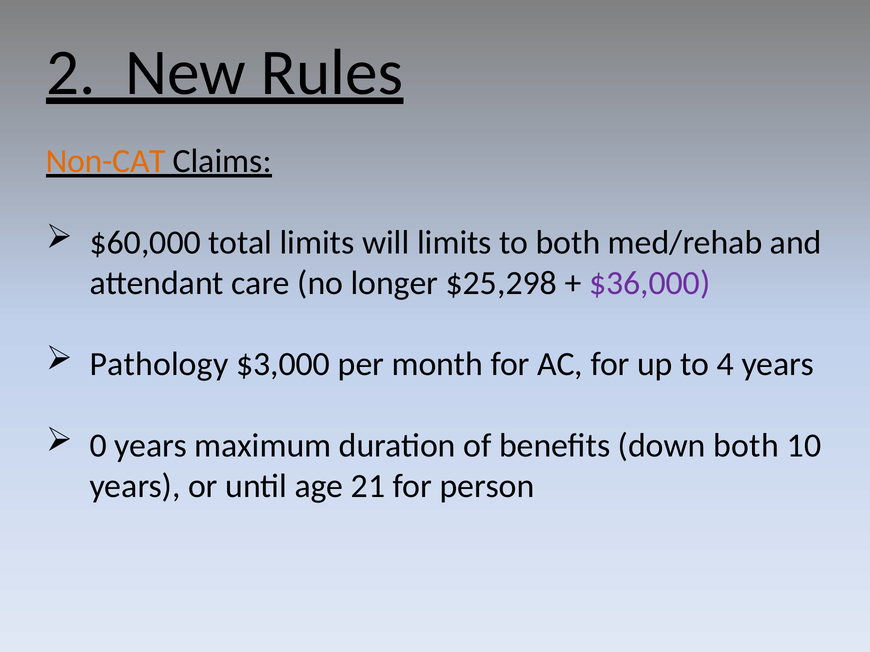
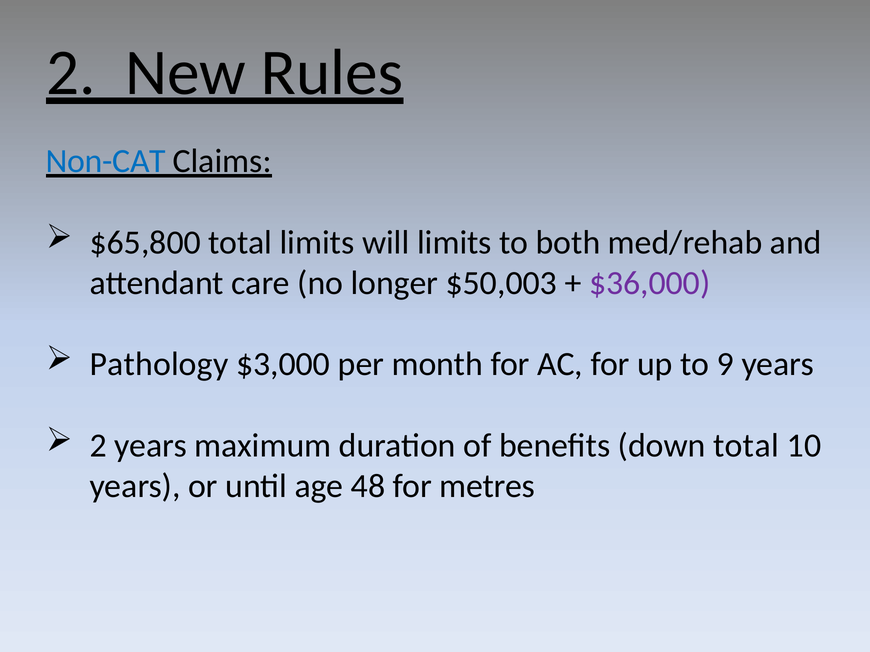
Non-CAT colour: orange -> blue (106, 161)
$60,000: $60,000 -> $65,800 (145, 243)
$25,298: $25,298 -> $50,003 (501, 283)
4: 4 -> 9 (725, 364)
0: 0 -> 2 (98, 446)
down both: both -> total (746, 446)
21: 21 -> 48 (368, 486)
person: person -> metres (487, 486)
